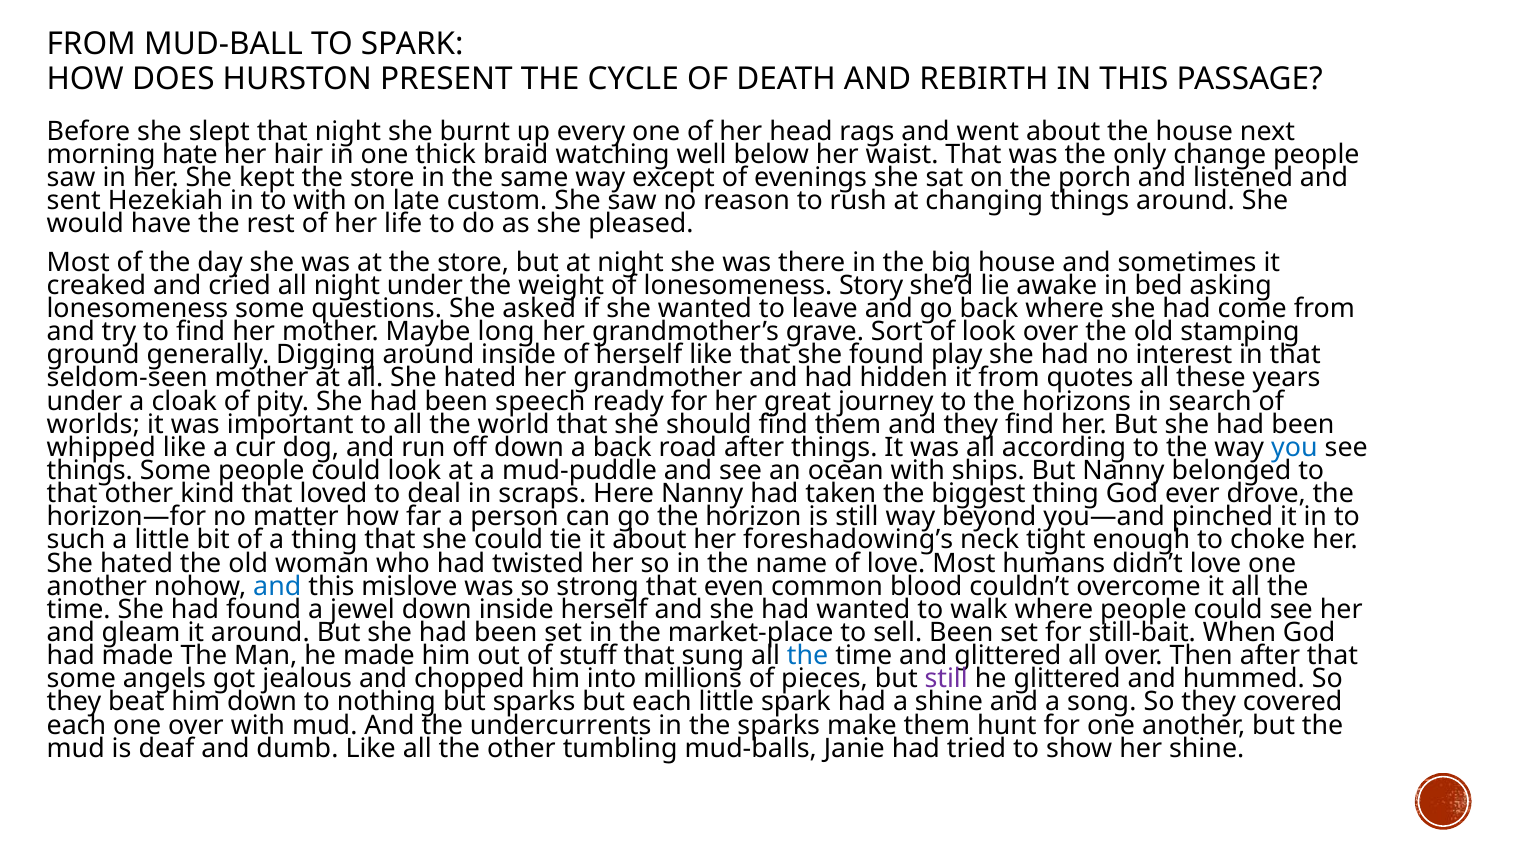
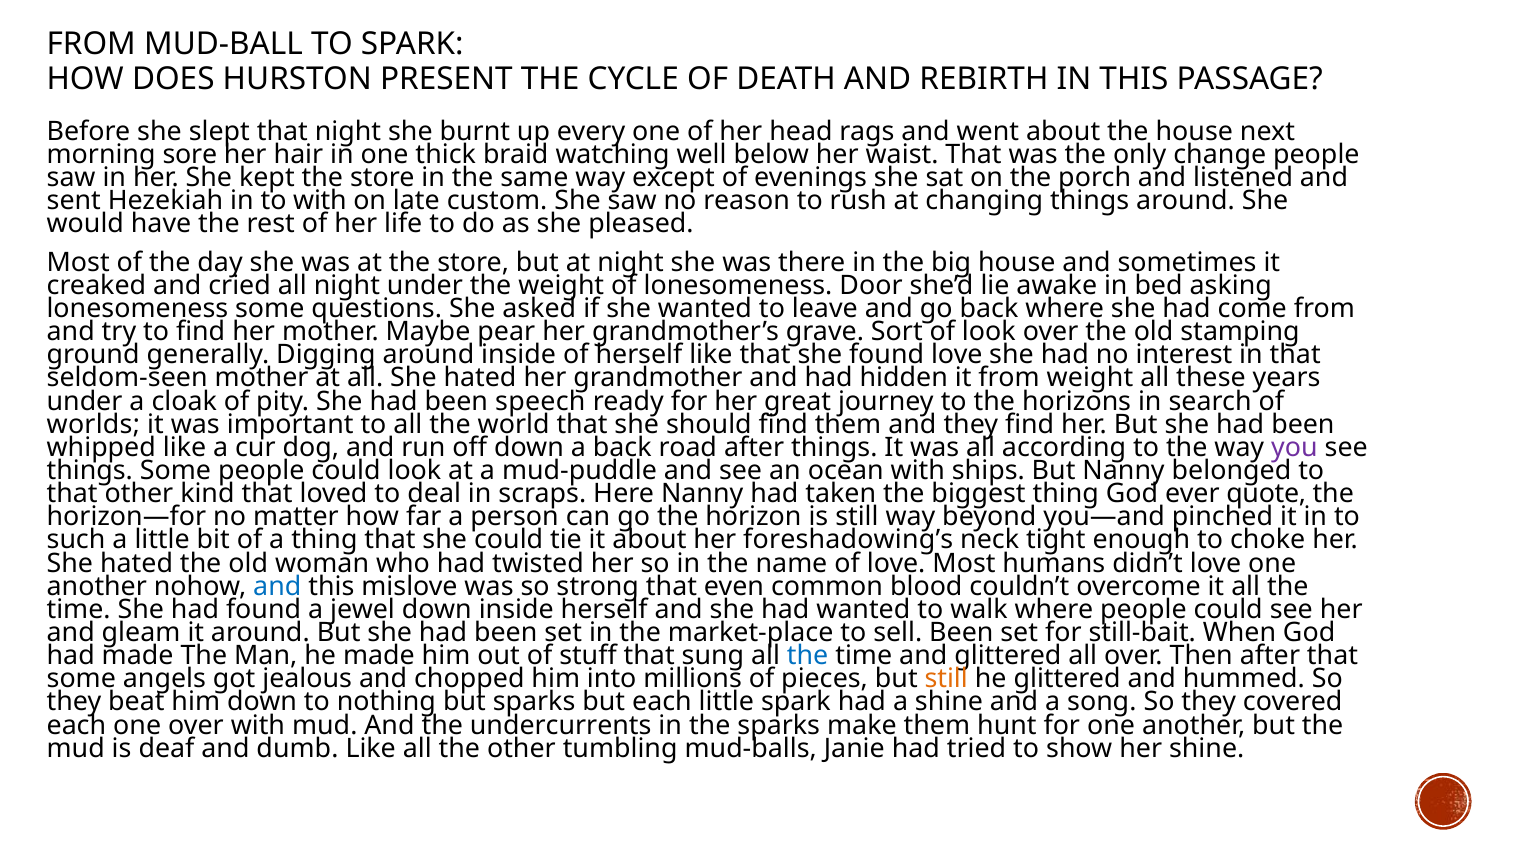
hate: hate -> sore (190, 155)
Story: Story -> Door (871, 286)
long: long -> pear (506, 332)
found play: play -> love (957, 355)
from quotes: quotes -> weight (1090, 378)
you colour: blue -> purple (1294, 448)
drove: drove -> quote (1266, 494)
still colour: purple -> orange (946, 679)
